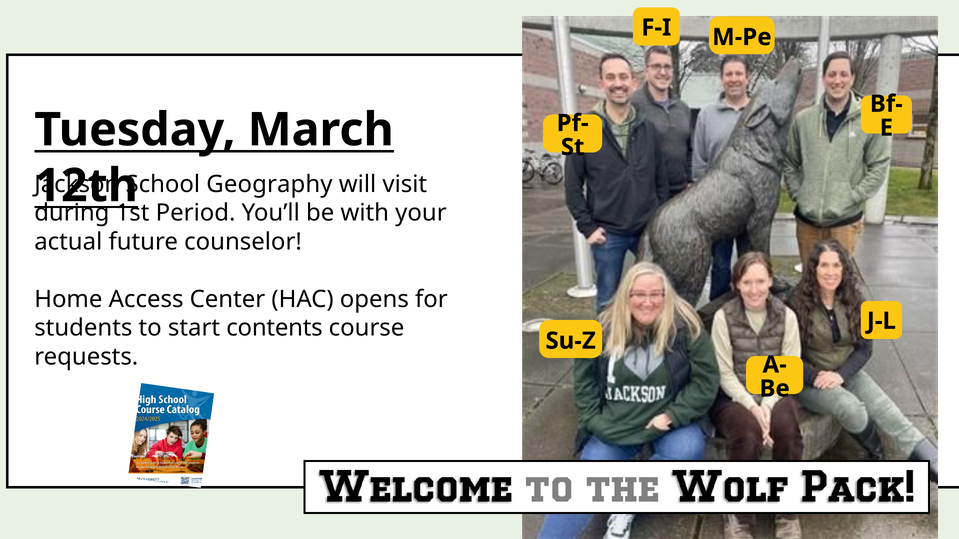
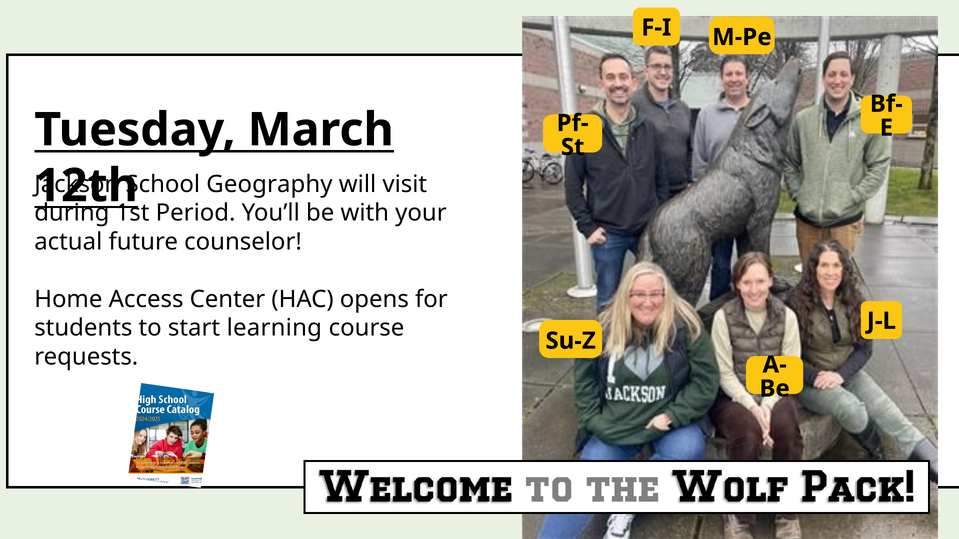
contents: contents -> learning (274, 328)
